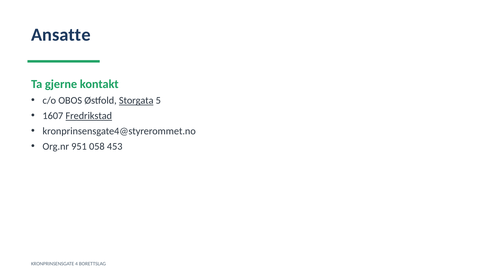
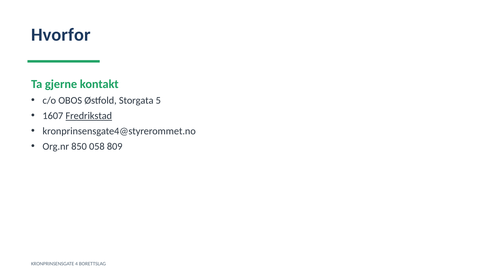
Ansatte: Ansatte -> Hvorfor (61, 35)
Storgata underline: present -> none (136, 101)
951: 951 -> 850 (79, 146)
453: 453 -> 809 (115, 146)
